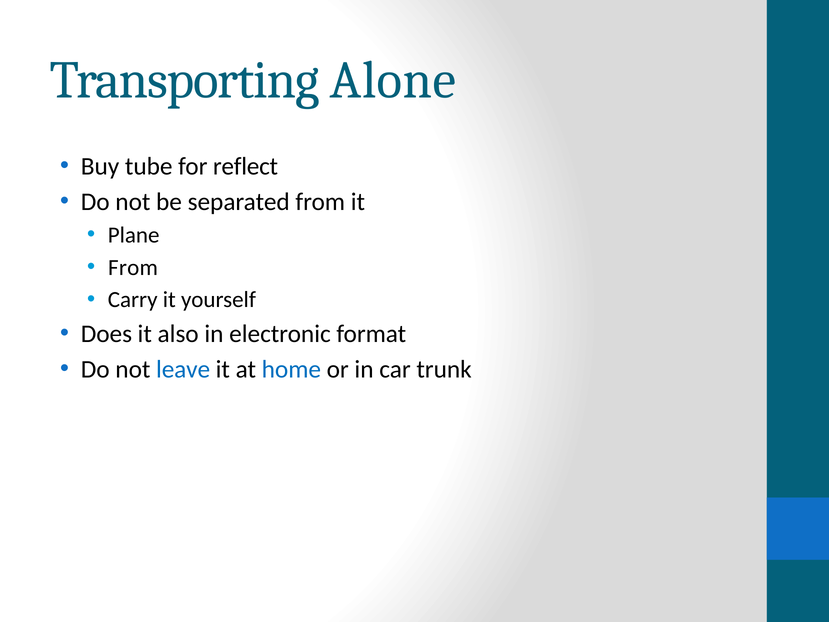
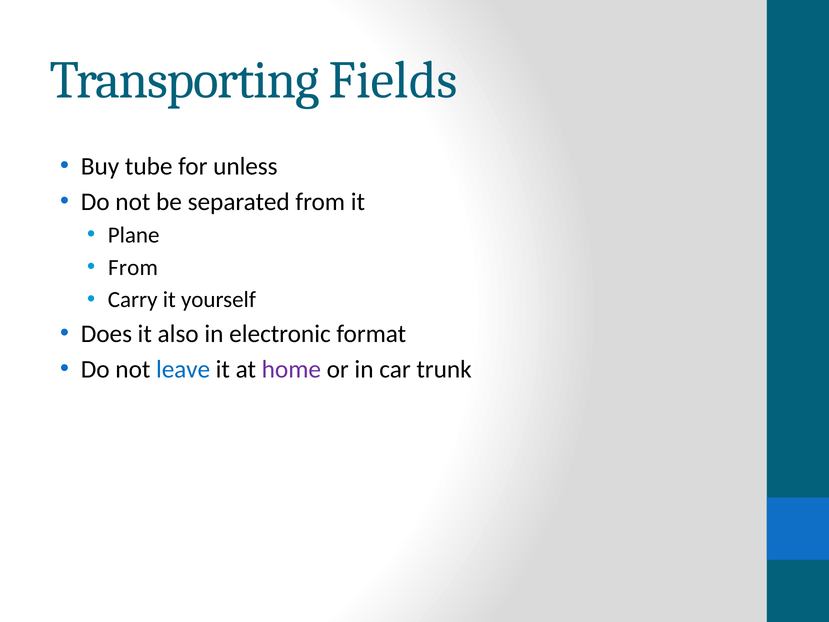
Alone: Alone -> Fields (393, 80)
reflect: reflect -> unless (245, 166)
home colour: blue -> purple (291, 369)
